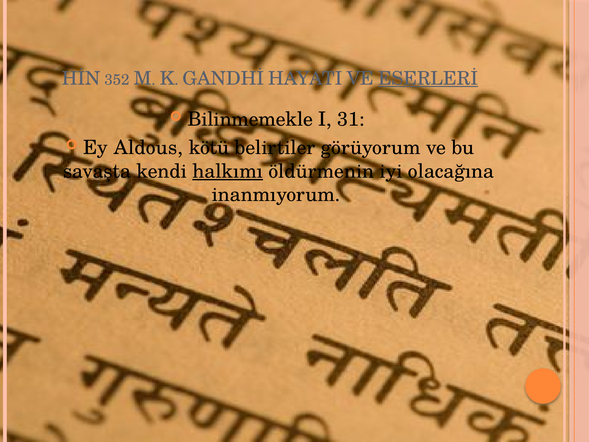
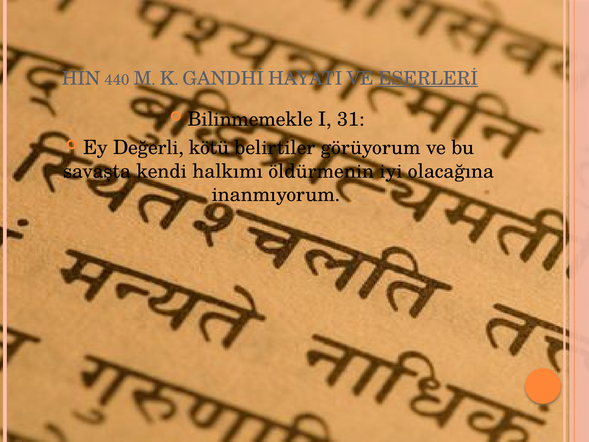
352: 352 -> 440 (117, 80)
Aldous: Aldous -> Değerli (148, 148)
halkımı underline: present -> none (228, 171)
